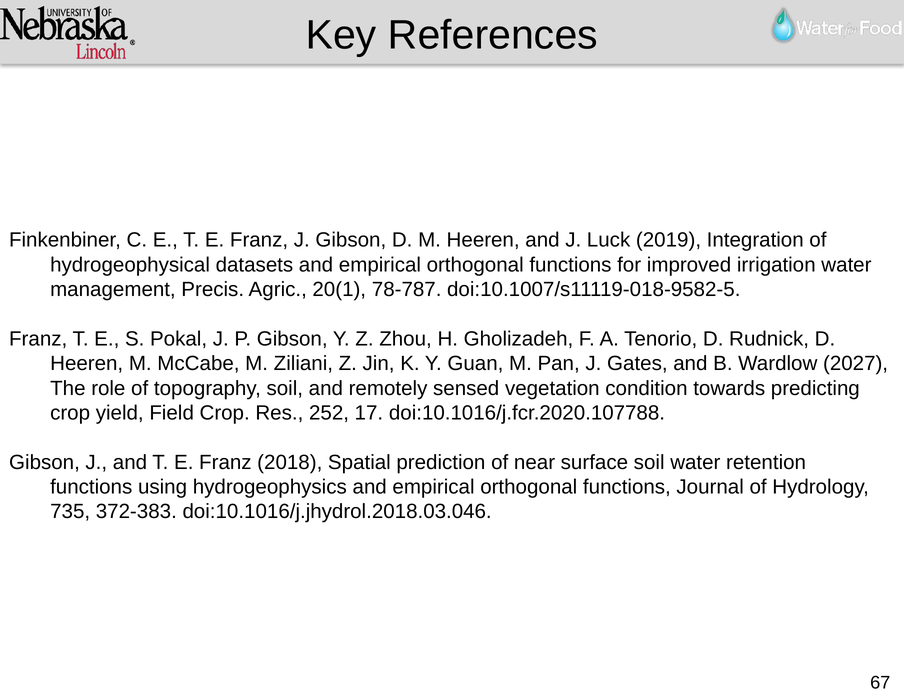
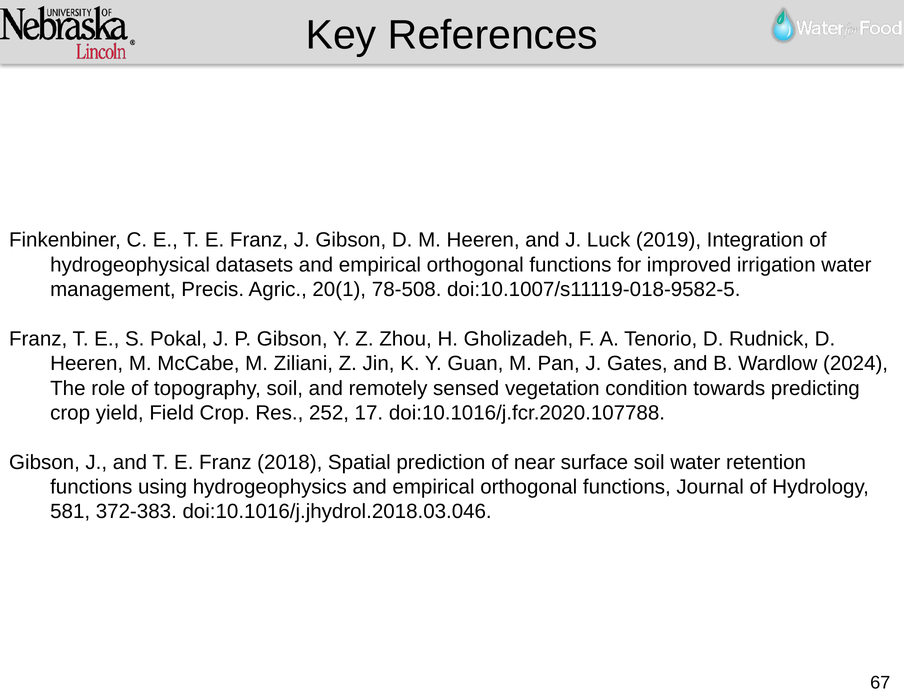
78-787: 78-787 -> 78-508 (407, 289)
2027: 2027 -> 2024 (856, 363)
735: 735 -> 581 (70, 511)
